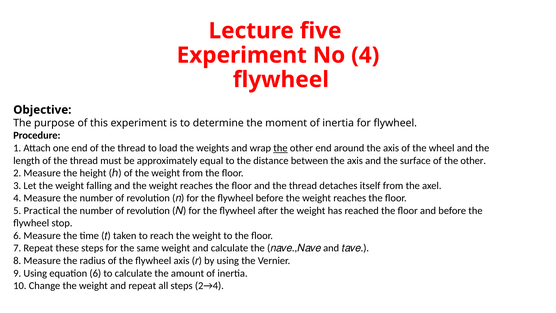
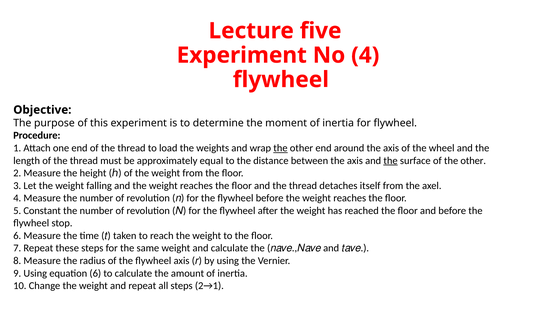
the underline: none -> present (391, 160)
Practical: Practical -> Constant (42, 210)
2→4: 2→4 -> 2→1 (209, 286)
